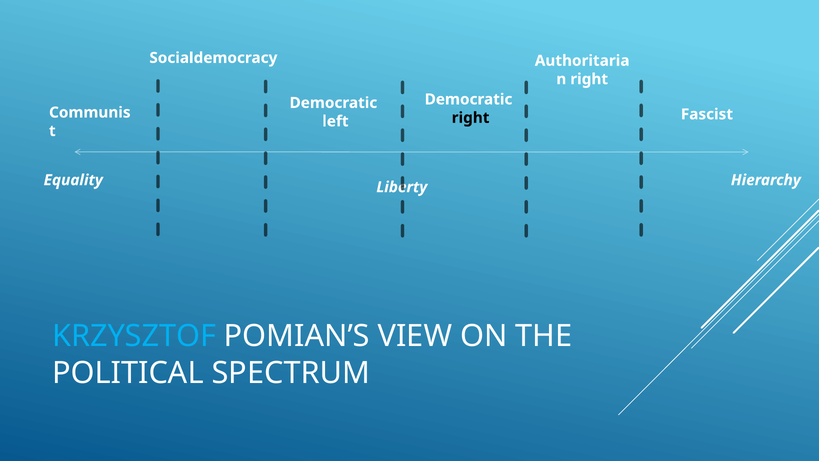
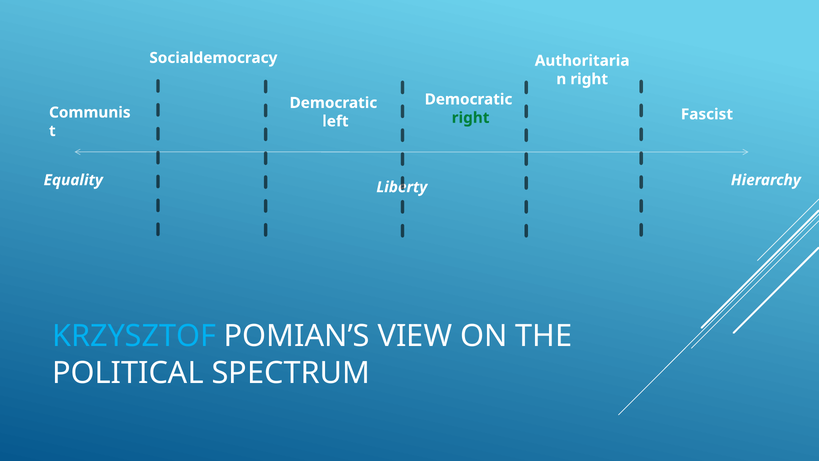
right colour: black -> green (471, 118)
